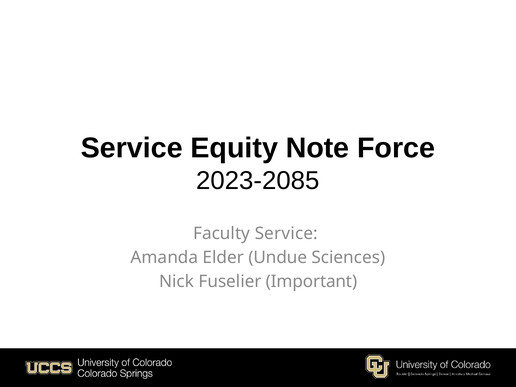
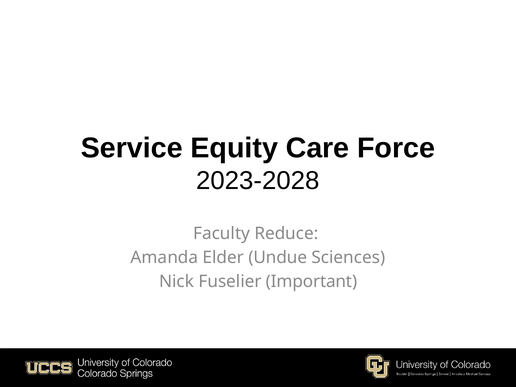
Note: Note -> Care (318, 148)
2023-2085: 2023-2085 -> 2023-2028 (258, 181)
Faculty Service: Service -> Reduce (286, 233)
